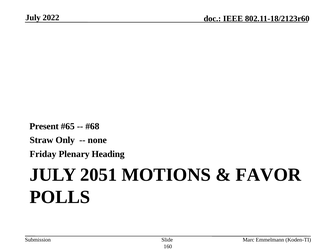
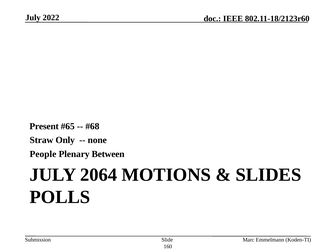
Friday: Friday -> People (43, 154)
Heading: Heading -> Between (108, 154)
2051: 2051 -> 2064 (99, 175)
FAVOR: FAVOR -> SLIDES (268, 175)
